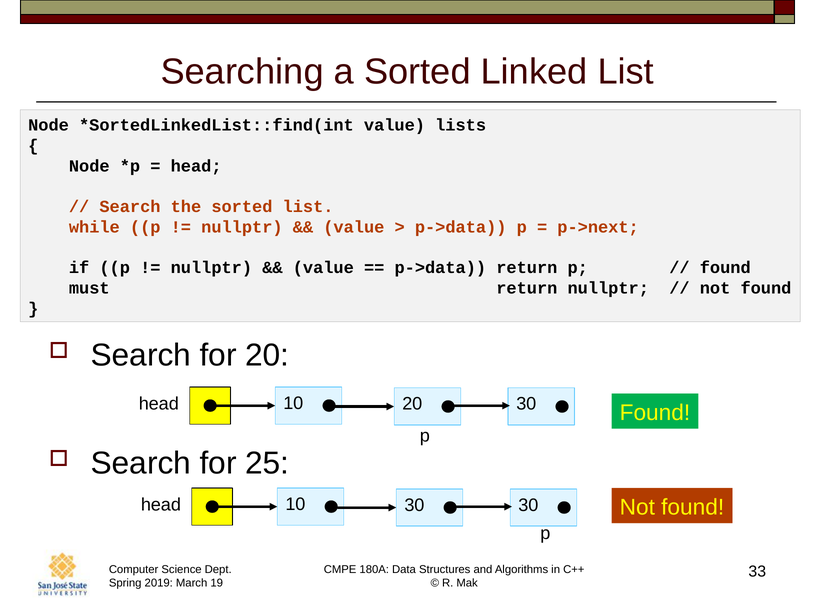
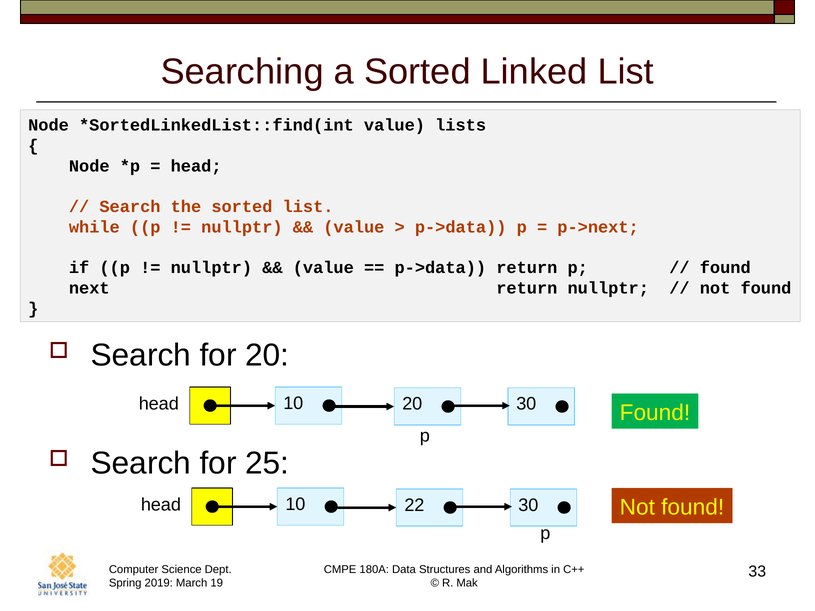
must: must -> next (89, 288)
10 30: 30 -> 22 (414, 505)
